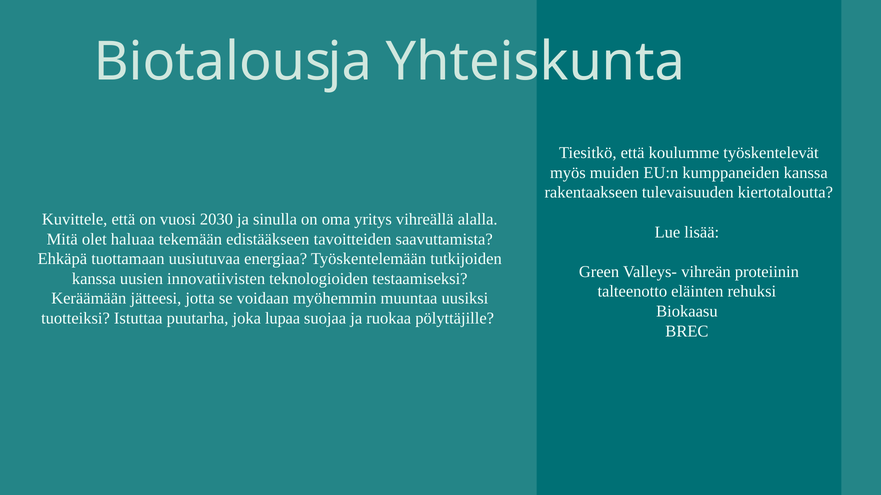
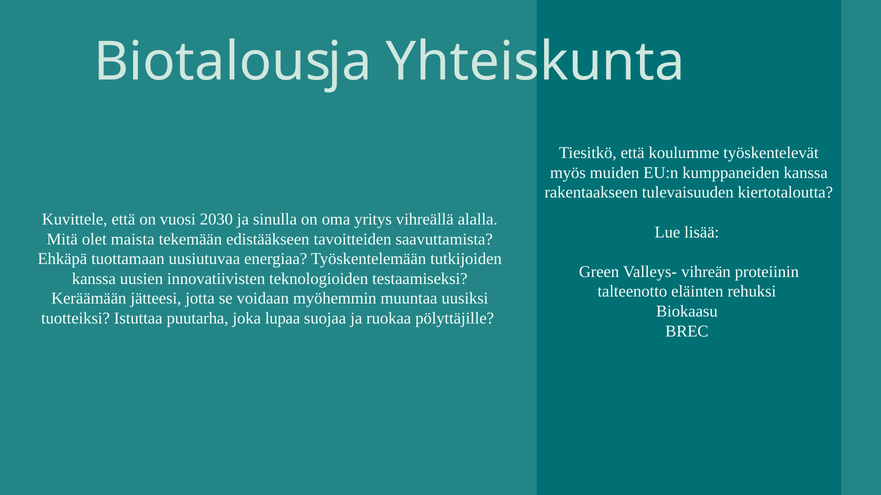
haluaa: haluaa -> maista (133, 239)
